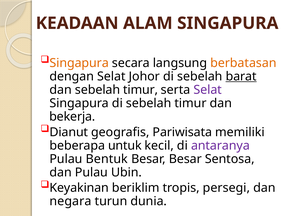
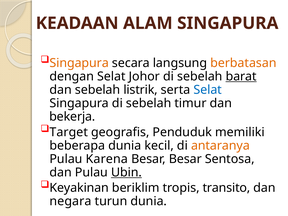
dan sebelah timur: timur -> listrik (141, 90)
Selat colour: purple -> blue (208, 90)
Dianut: Dianut -> Target (69, 132)
Pariwisata: Pariwisata -> Penduduk (182, 132)
beberapa untuk: untuk -> dunia (125, 146)
antaranya colour: purple -> orange (220, 146)
Bentuk: Bentuk -> Karena (107, 159)
Ubin underline: none -> present (126, 172)
persegi: persegi -> transito (226, 188)
